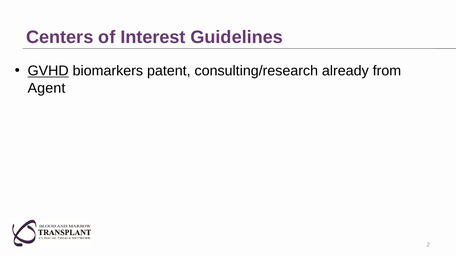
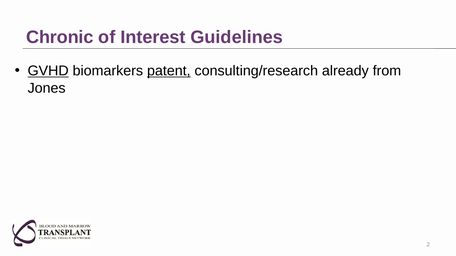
Centers: Centers -> Chronic (60, 37)
patent underline: none -> present (169, 71)
Agent: Agent -> Jones (47, 88)
